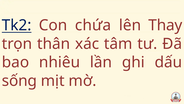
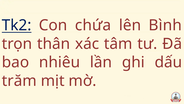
Thay: Thay -> Bình (165, 25)
sống: sống -> trăm (19, 80)
